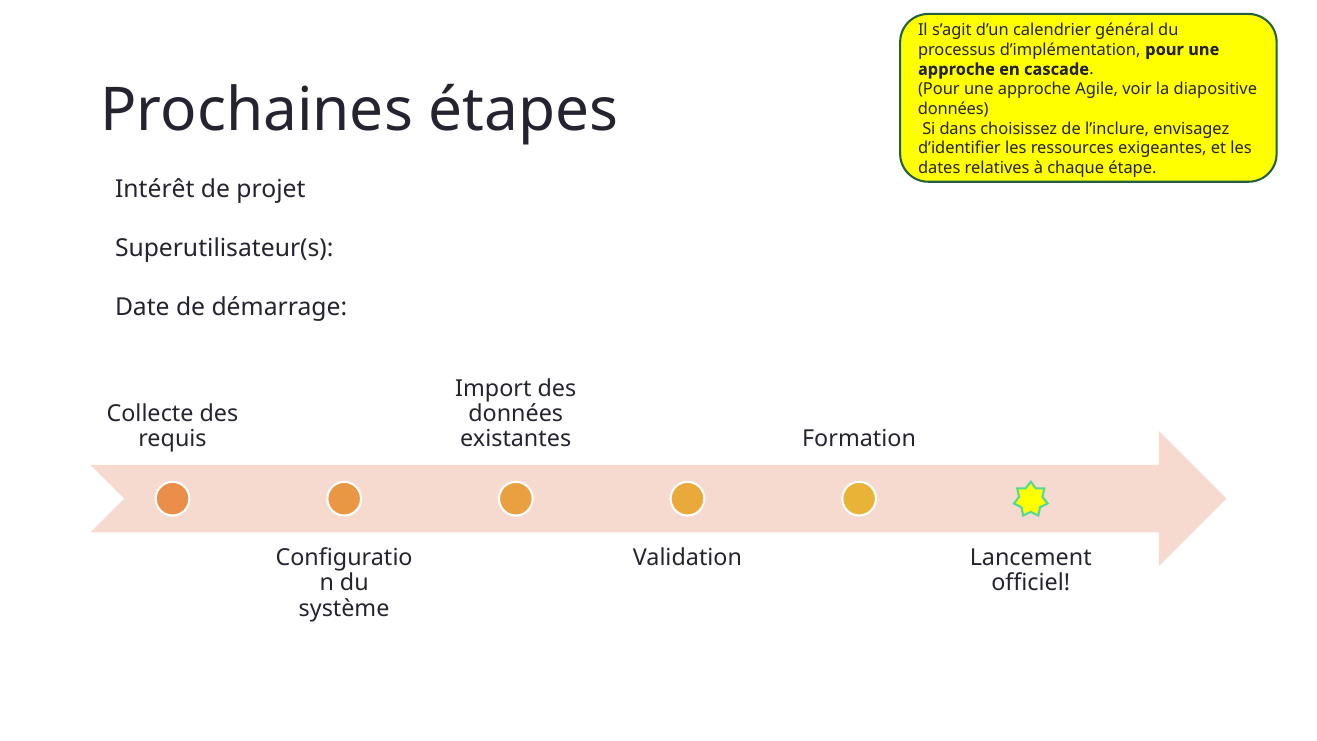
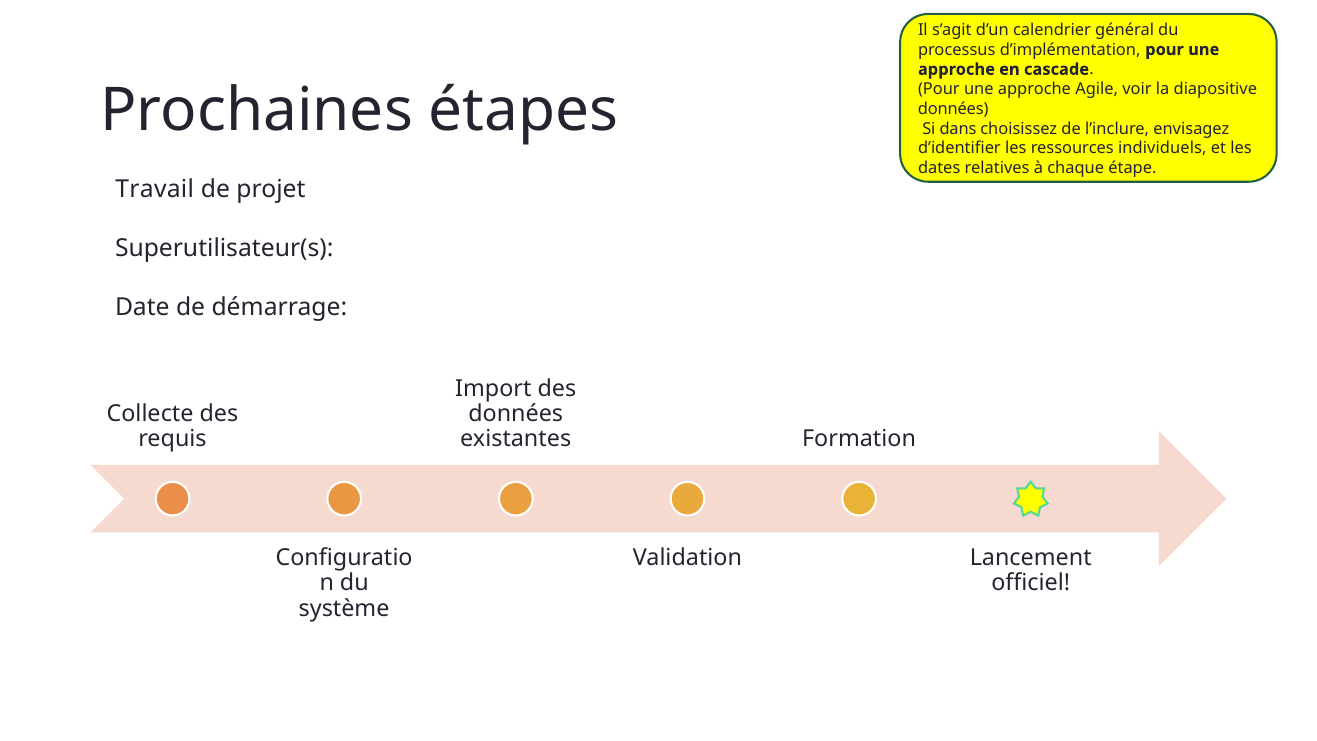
exigeantes: exigeantes -> individuels (1162, 148)
Intérêt: Intérêt -> Travail (155, 189)
